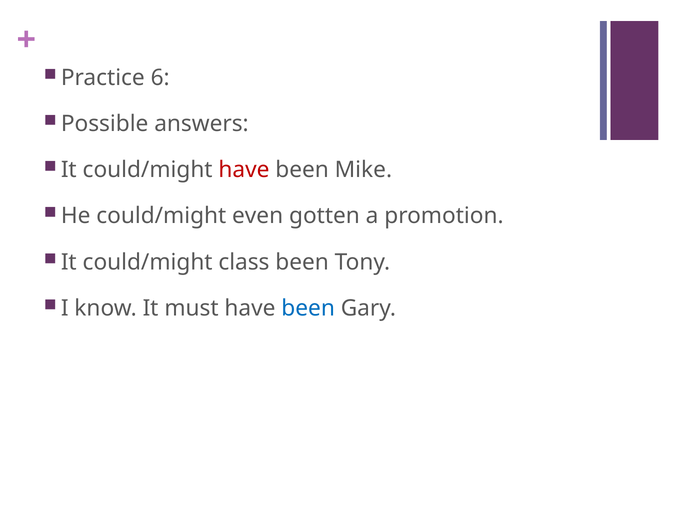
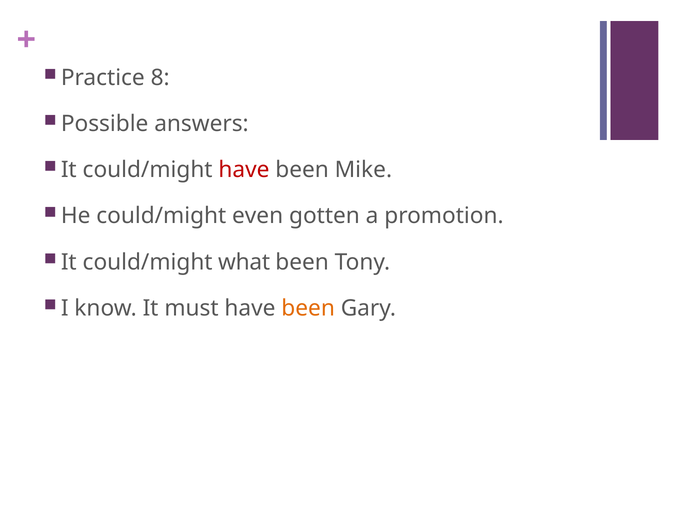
6: 6 -> 8 (160, 78)
class: class -> what (244, 262)
been colour: blue -> orange (308, 308)
